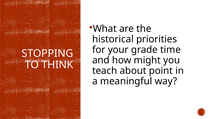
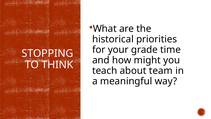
point: point -> team (161, 71)
